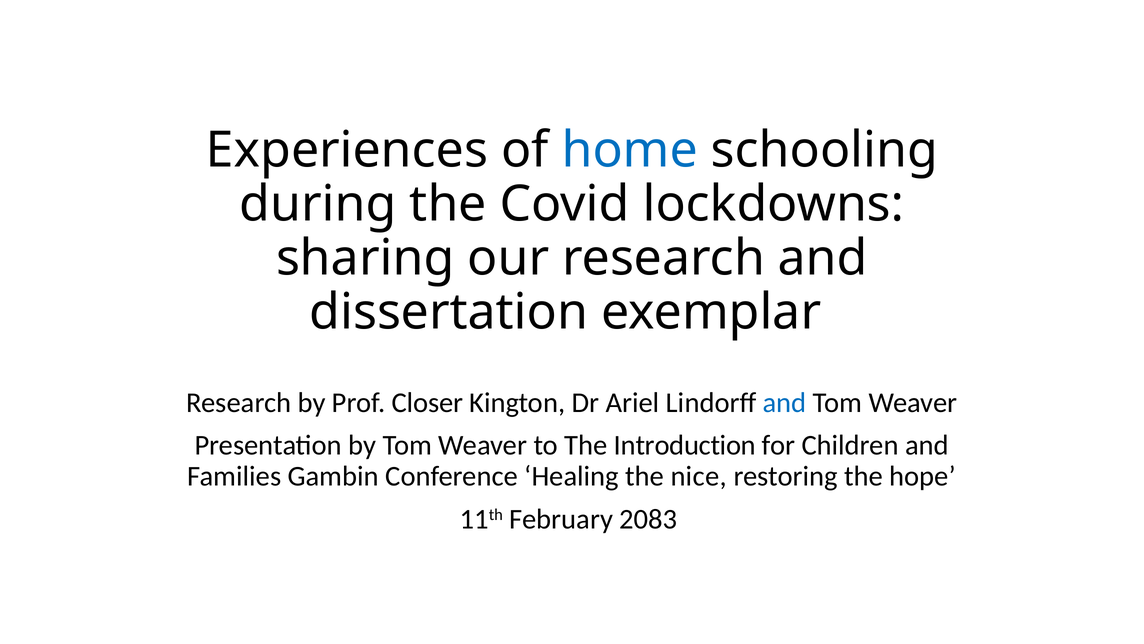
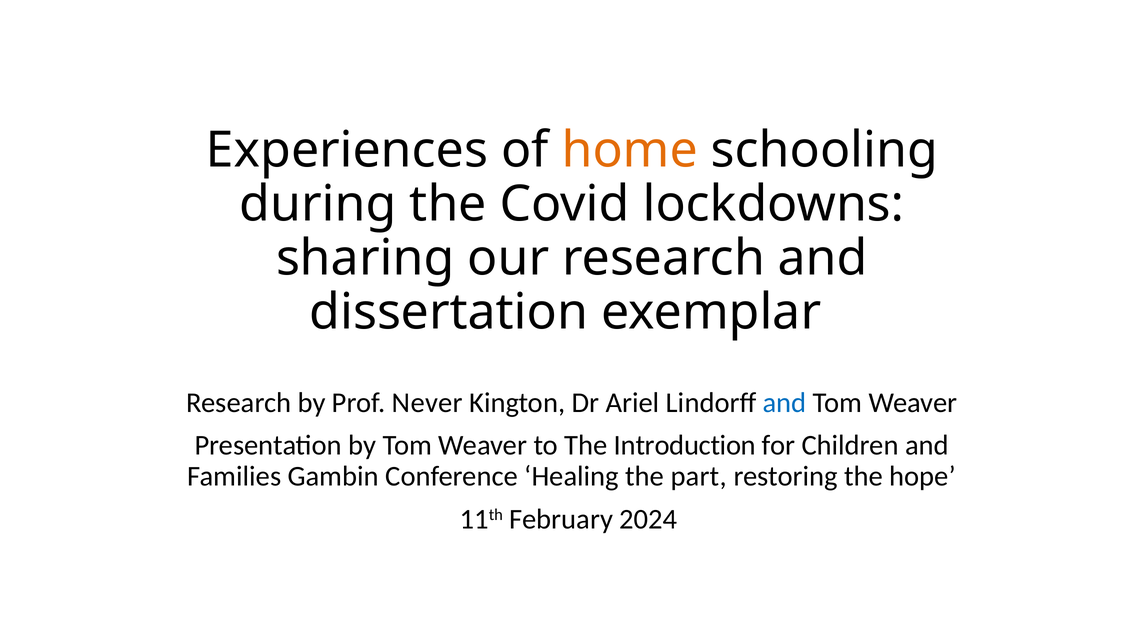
home colour: blue -> orange (630, 150)
Closer: Closer -> Never (427, 402)
nice: nice -> part (699, 476)
2083: 2083 -> 2024 (648, 519)
